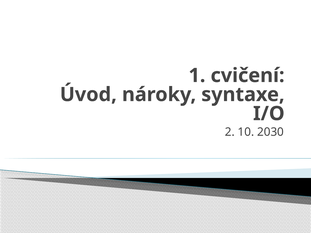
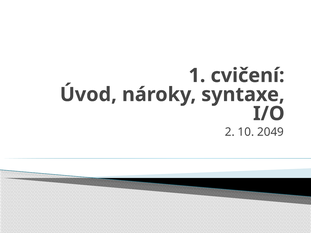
2030: 2030 -> 2049 (271, 132)
